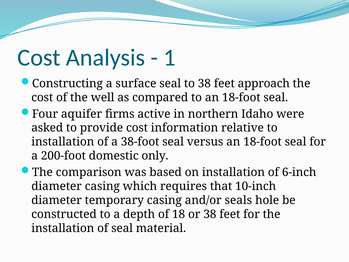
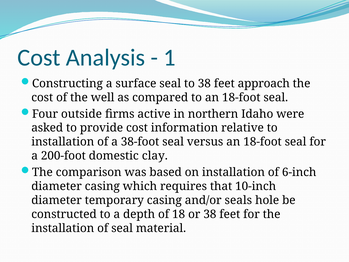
aquifer: aquifer -> outside (81, 114)
only: only -> clay (155, 156)
